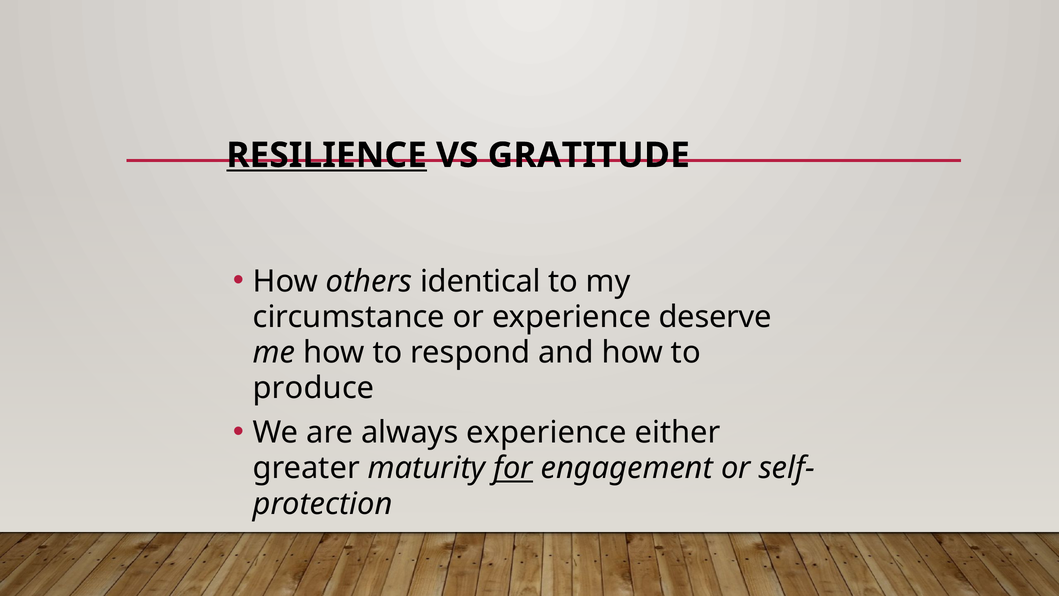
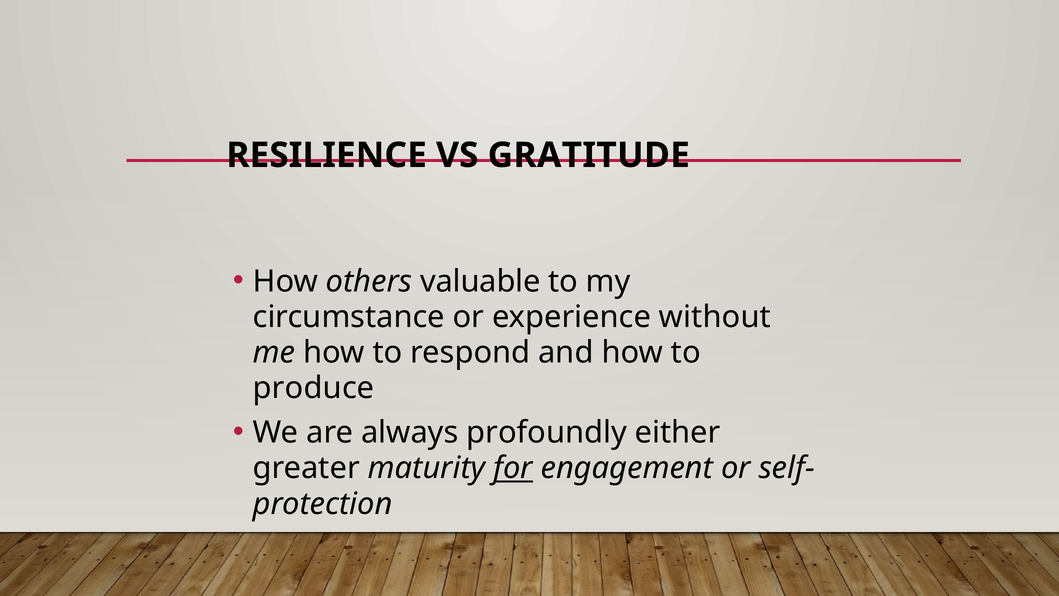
RESILIENCE underline: present -> none (327, 155)
identical: identical -> valuable (480, 281)
deserve: deserve -> without (715, 317)
always experience: experience -> profoundly (547, 432)
